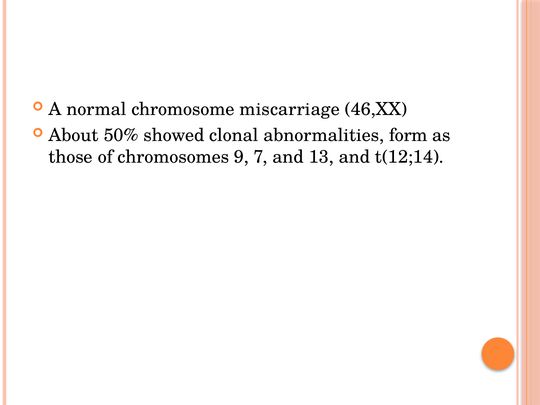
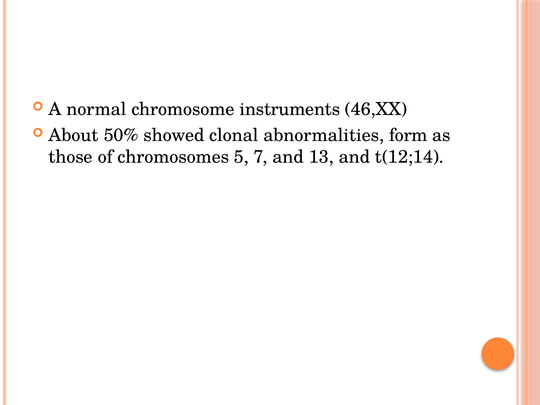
miscarriage: miscarriage -> instruments (290, 109)
9: 9 -> 5 (241, 157)
